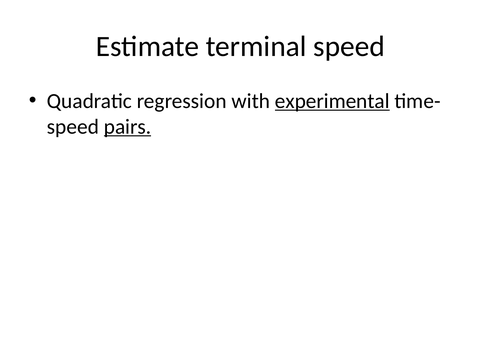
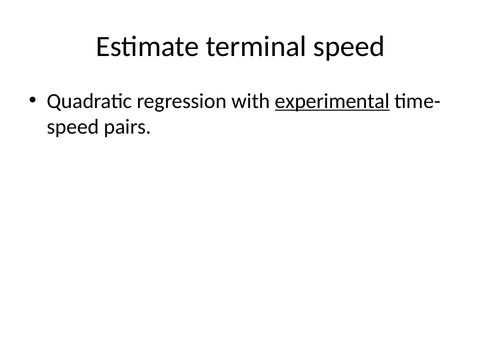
pairs underline: present -> none (128, 127)
